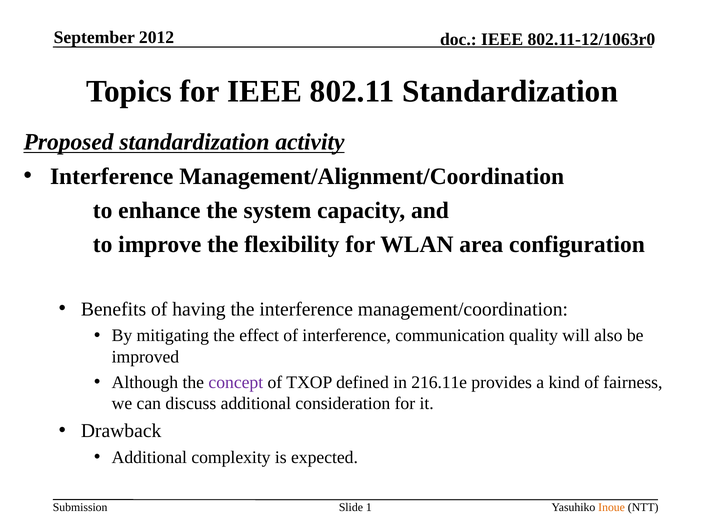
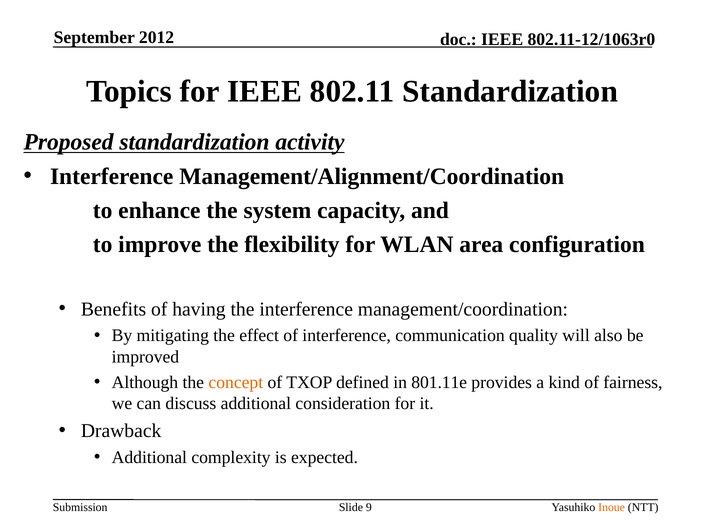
concept colour: purple -> orange (236, 382)
216.11e: 216.11e -> 801.11e (439, 382)
1: 1 -> 9 (369, 507)
